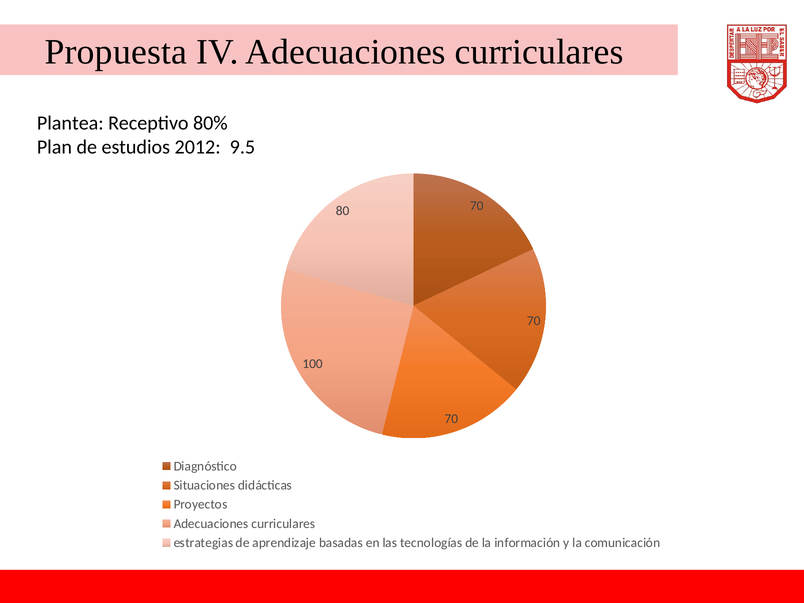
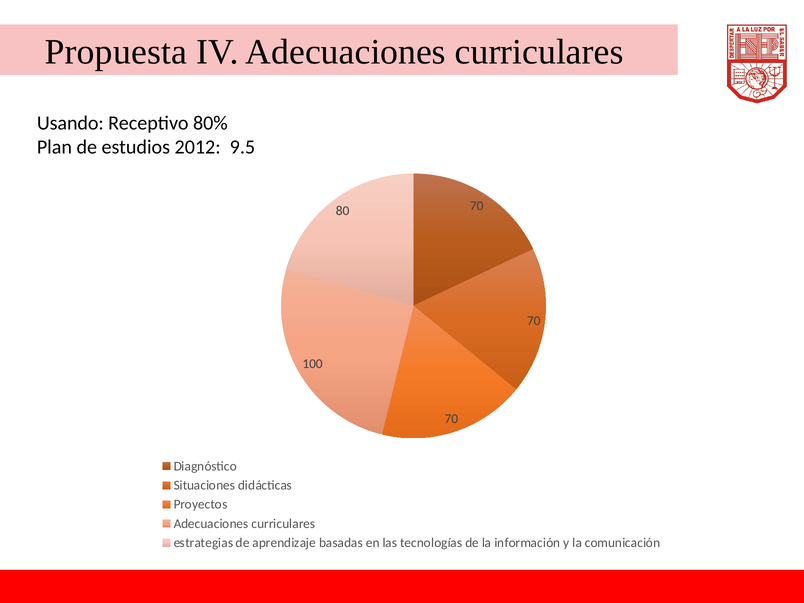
Plantea: Plantea -> Usando (70, 123)
